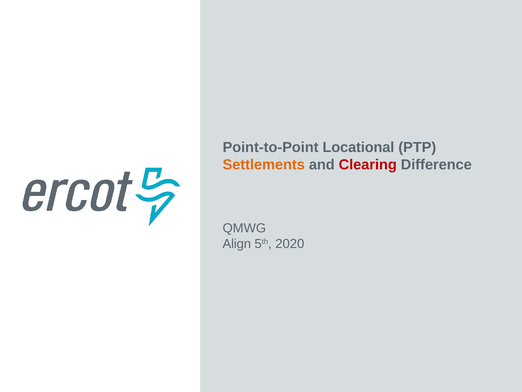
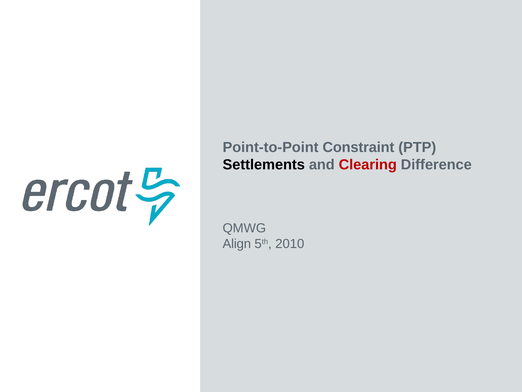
Locational: Locational -> Constraint (358, 147)
Settlements colour: orange -> black (264, 165)
2020: 2020 -> 2010 (290, 244)
